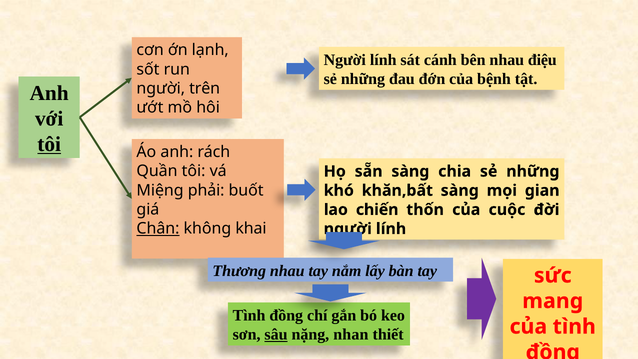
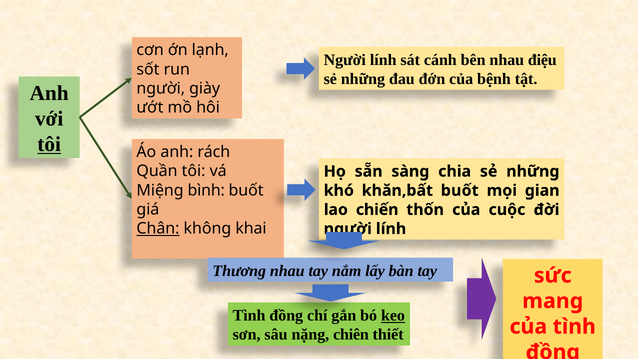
trên: trên -> giày (205, 88)
phải: phải -> bình (206, 190)
khăn,bất sàng: sàng -> buốt (460, 190)
keo underline: none -> present (393, 315)
sâu underline: present -> none (276, 335)
nhan: nhan -> chiên (351, 335)
